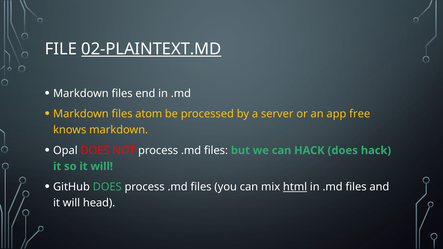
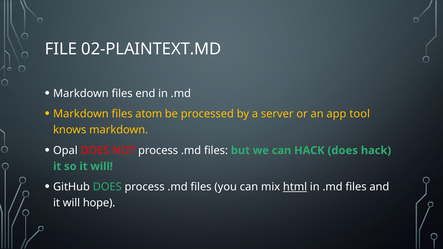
02-PLAINTEXT.MD underline: present -> none (151, 49)
free: free -> tool (360, 114)
head: head -> hope (99, 203)
